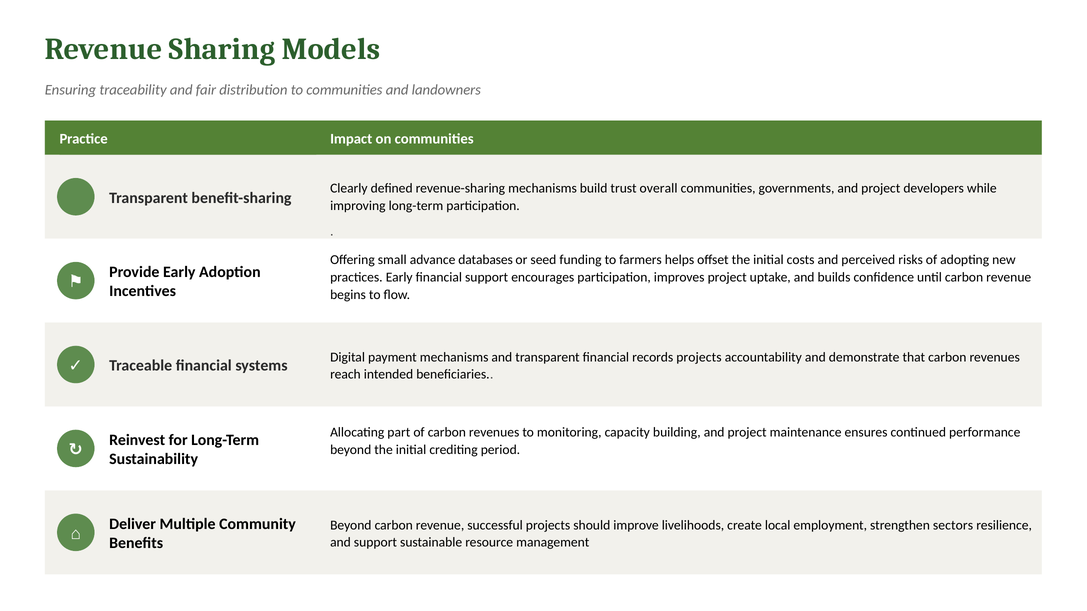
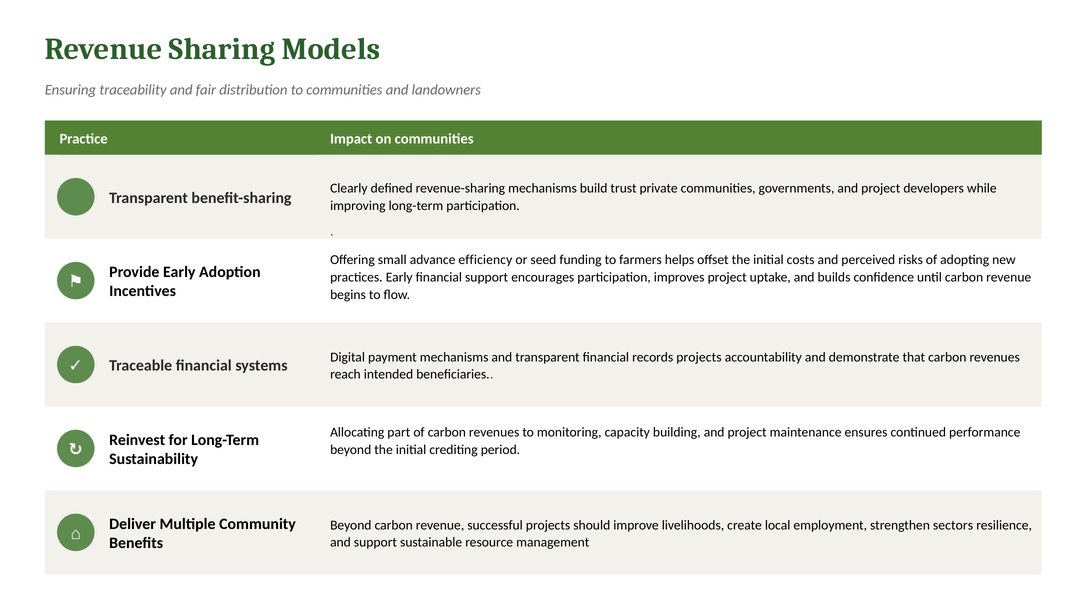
overall: overall -> private (659, 188)
databases: databases -> efficiency (485, 260)
